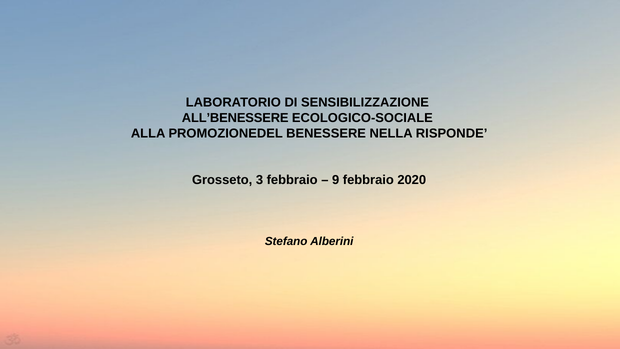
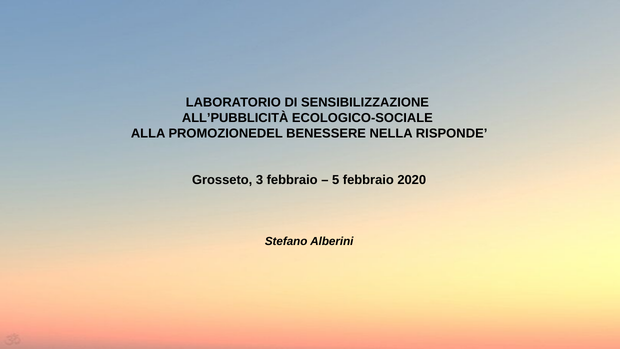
ALL’BENESSERE: ALL’BENESSERE -> ALL’PUBBLICITÀ (235, 118)
9: 9 -> 5 (336, 180)
